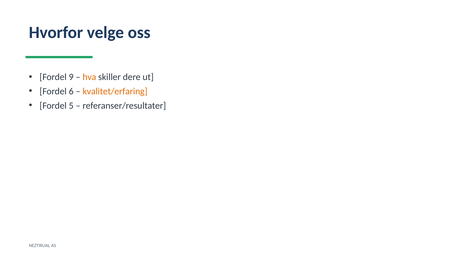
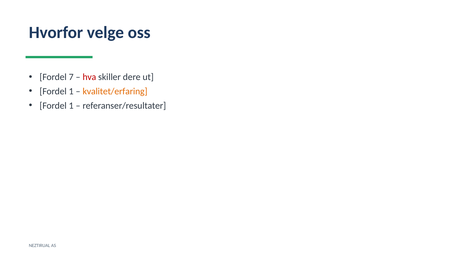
9: 9 -> 7 (71, 77)
hva colour: orange -> red (89, 77)
6: 6 -> 1 (71, 91)
5: 5 -> 1 (71, 105)
